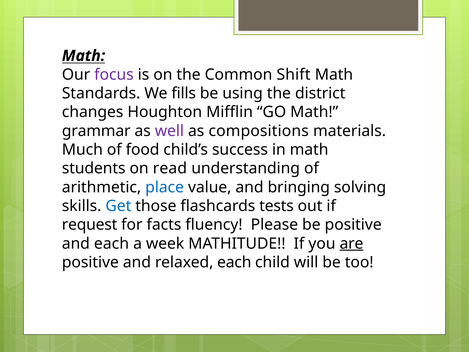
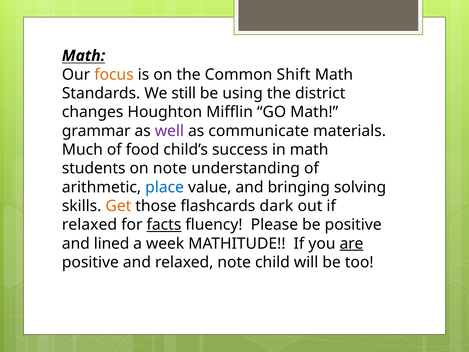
focus colour: purple -> orange (114, 75)
fills: fills -> still (184, 93)
compositions: compositions -> communicate (259, 131)
on read: read -> note (170, 168)
Get colour: blue -> orange (118, 206)
tests: tests -> dark (276, 206)
request: request -> relaxed (89, 225)
facts underline: none -> present (164, 225)
and each: each -> lined (112, 243)
relaxed each: each -> note (234, 262)
